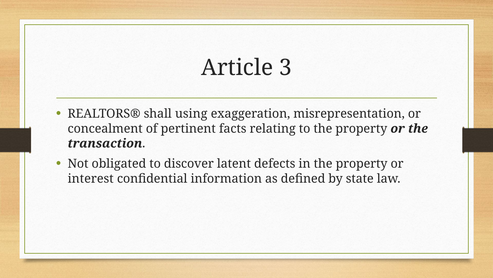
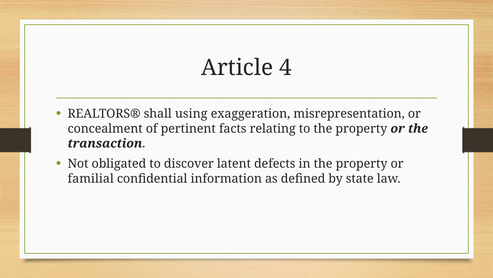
3: 3 -> 4 (285, 68)
interest: interest -> familial (91, 178)
